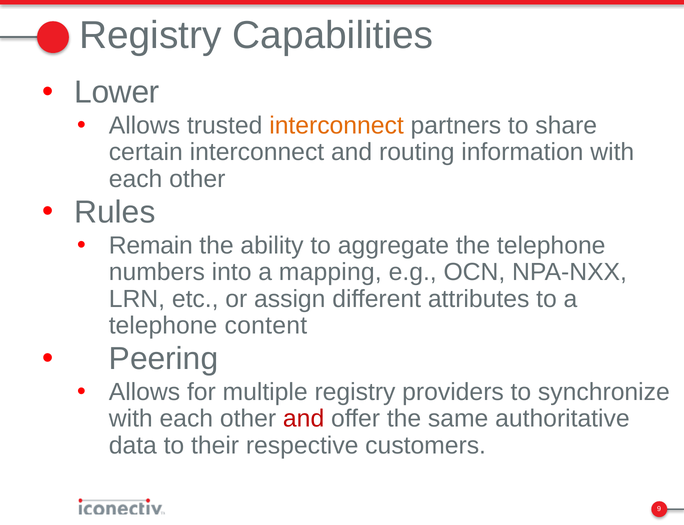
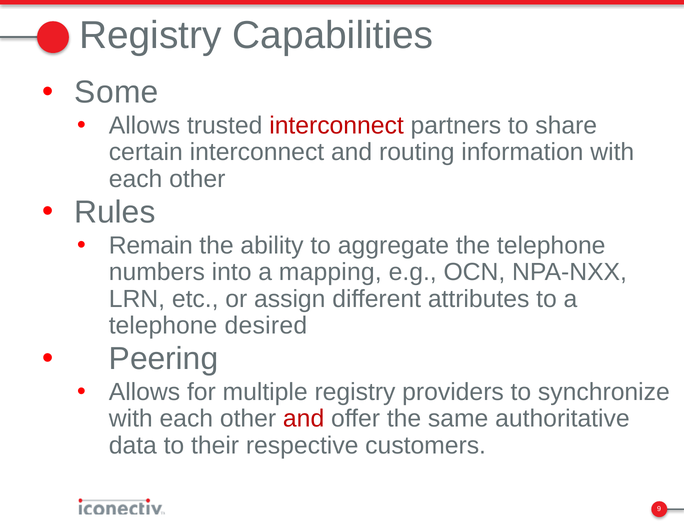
Lower: Lower -> Some (117, 92)
interconnect colour: orange -> red (337, 126)
content: content -> desired (266, 326)
